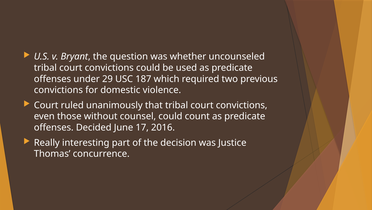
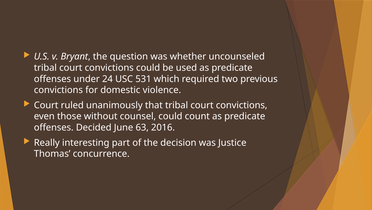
29: 29 -> 24 (107, 79)
187: 187 -> 531 (143, 79)
17: 17 -> 63 (142, 127)
